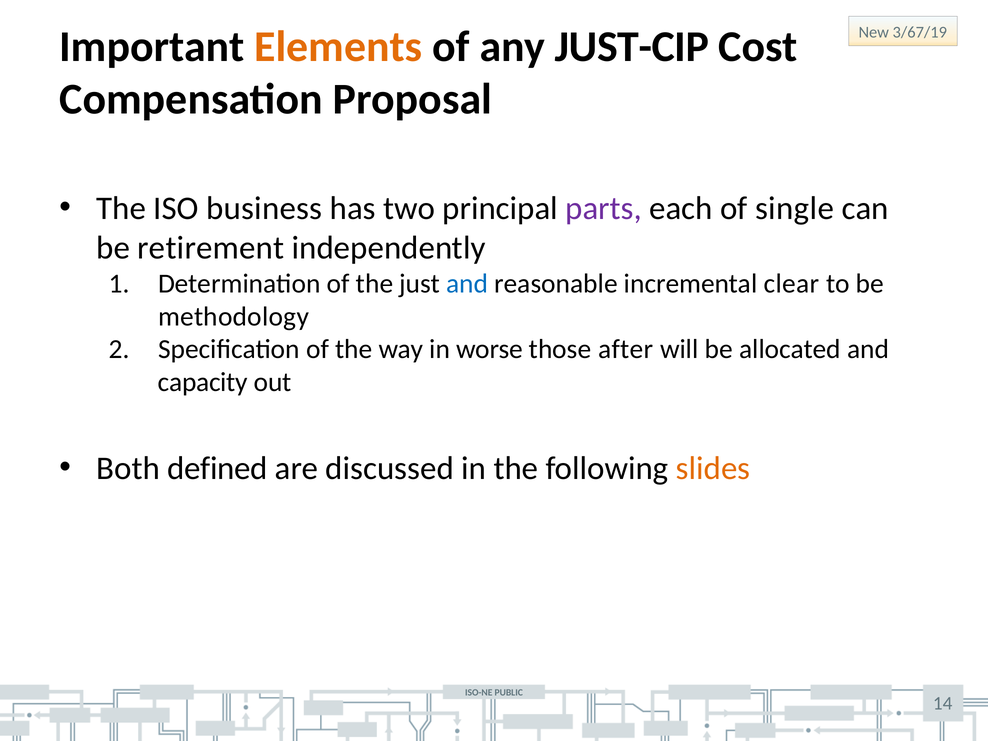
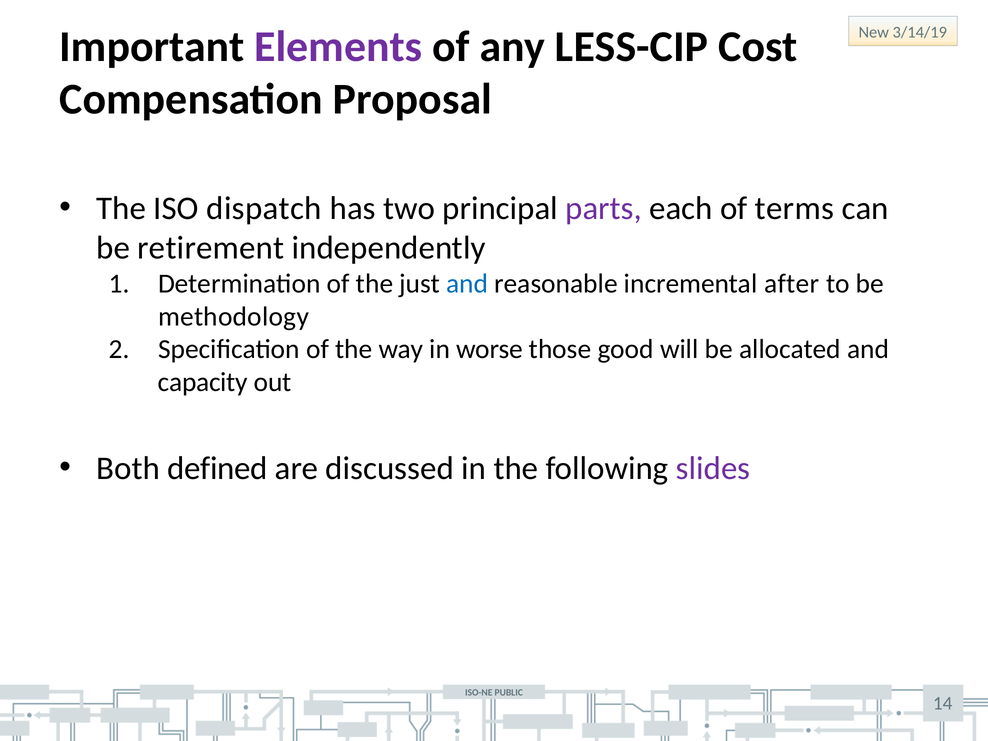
3/67/19: 3/67/19 -> 3/14/19 (920, 32)
Elements colour: orange -> purple (338, 47)
JUST-CIP: JUST-CIP -> LESS-CIP (632, 47)
business: business -> dispatch (264, 208)
single: single -> terms (795, 208)
clear: clear -> after (792, 284)
after: after -> good (626, 349)
slides colour: orange -> purple (713, 468)
